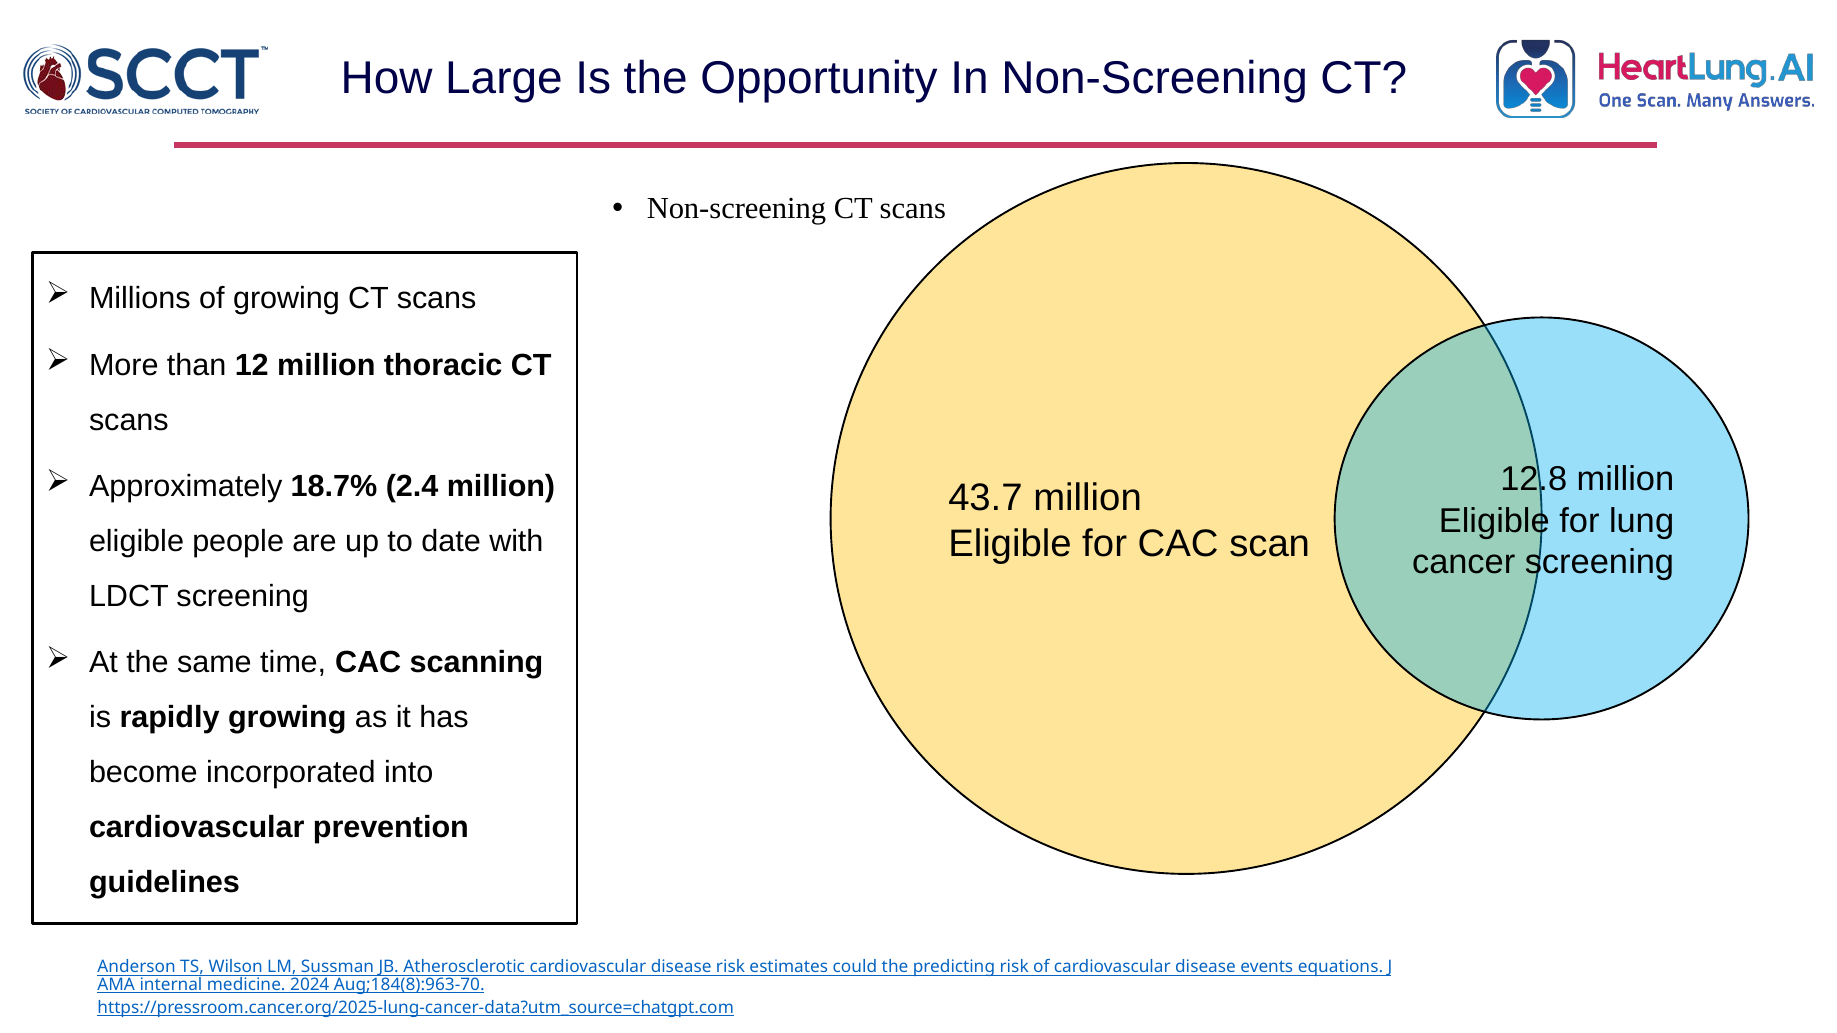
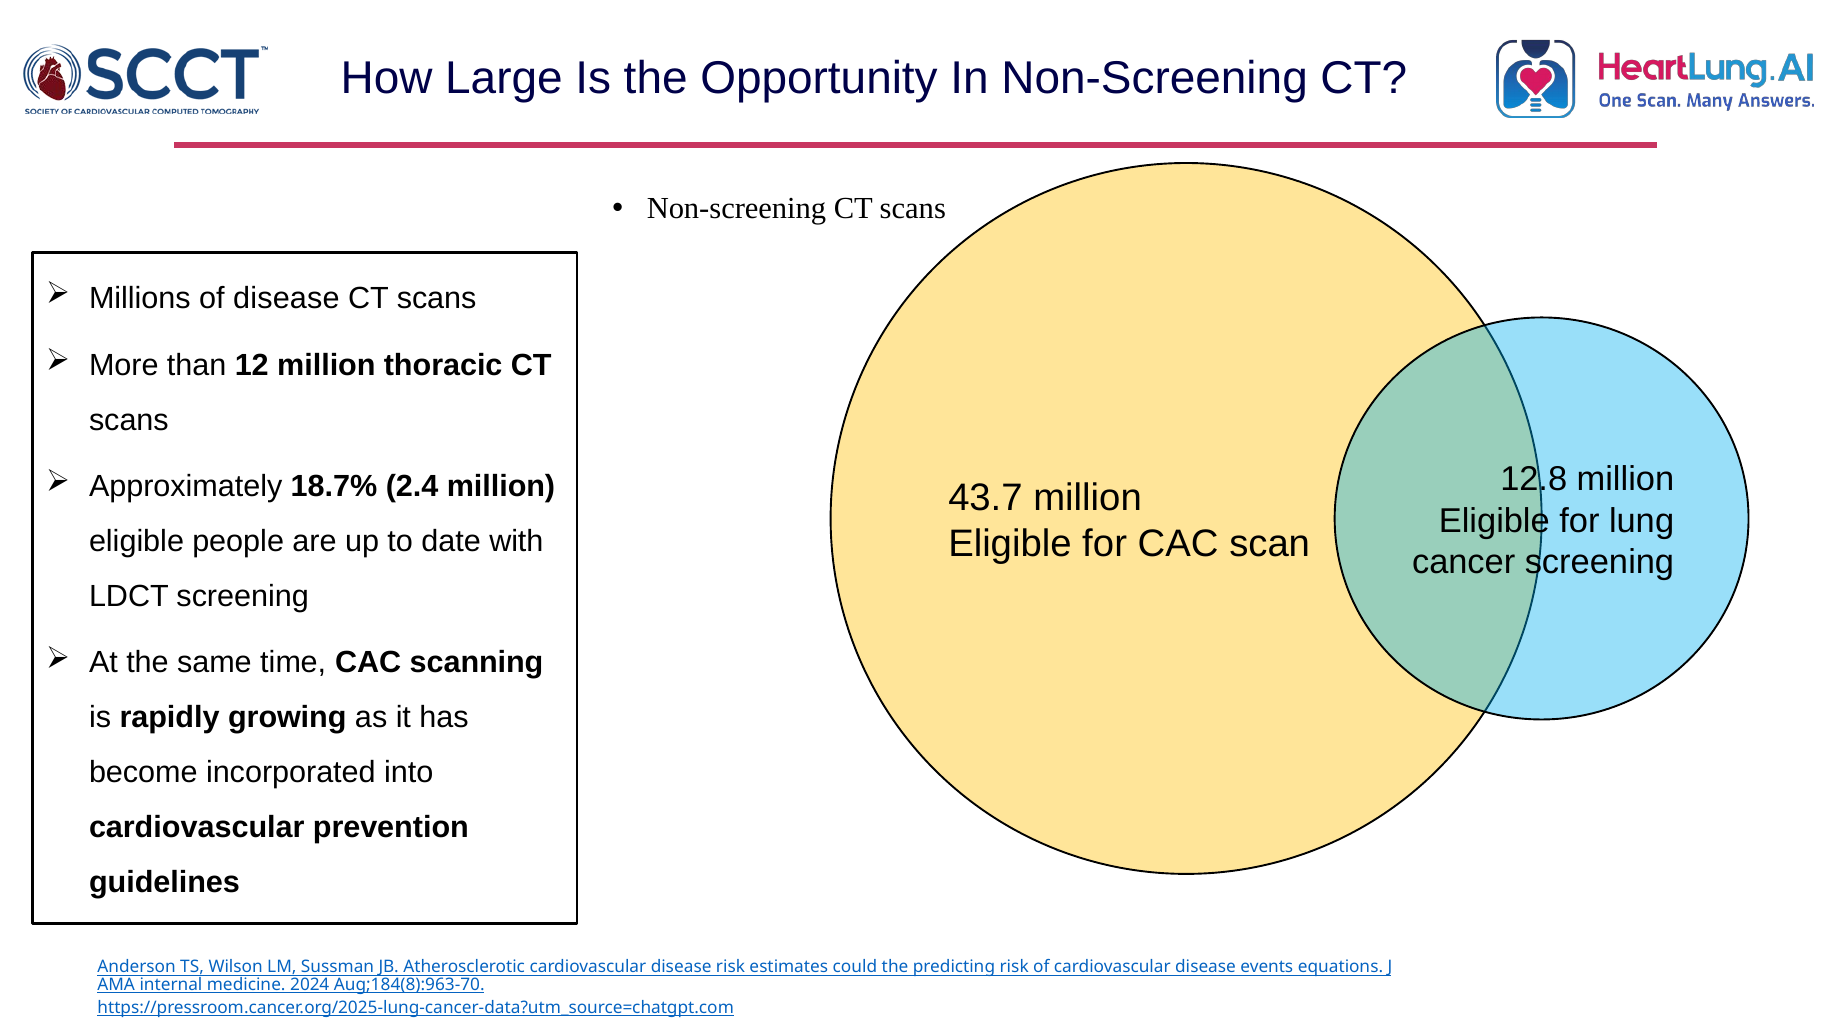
of growing: growing -> disease (286, 299)
